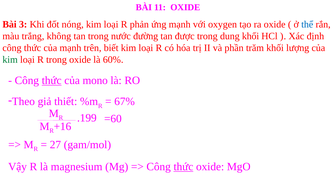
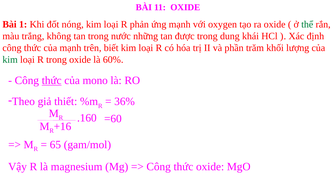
3: 3 -> 1 (23, 24)
thể colour: blue -> green (307, 24)
đường: đường -> những (146, 36)
dung khối: khối -> khái (250, 36)
67%: 67% -> 36% (125, 102)
.199: .199 -> .160 (87, 118)
27: 27 -> 65 (55, 145)
thức underline: present -> none (183, 167)
